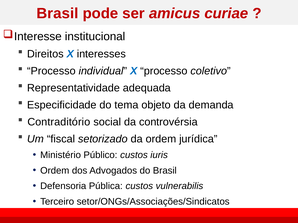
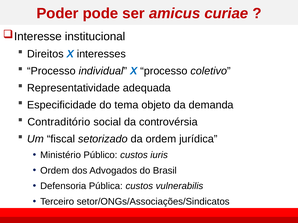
Brasil: Brasil -> Poder (57, 13)
